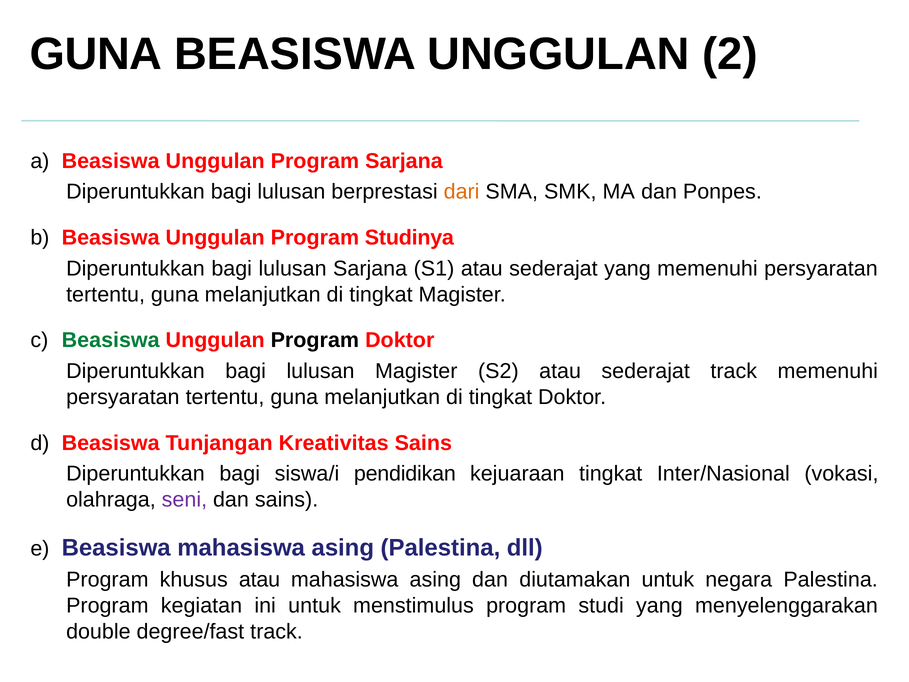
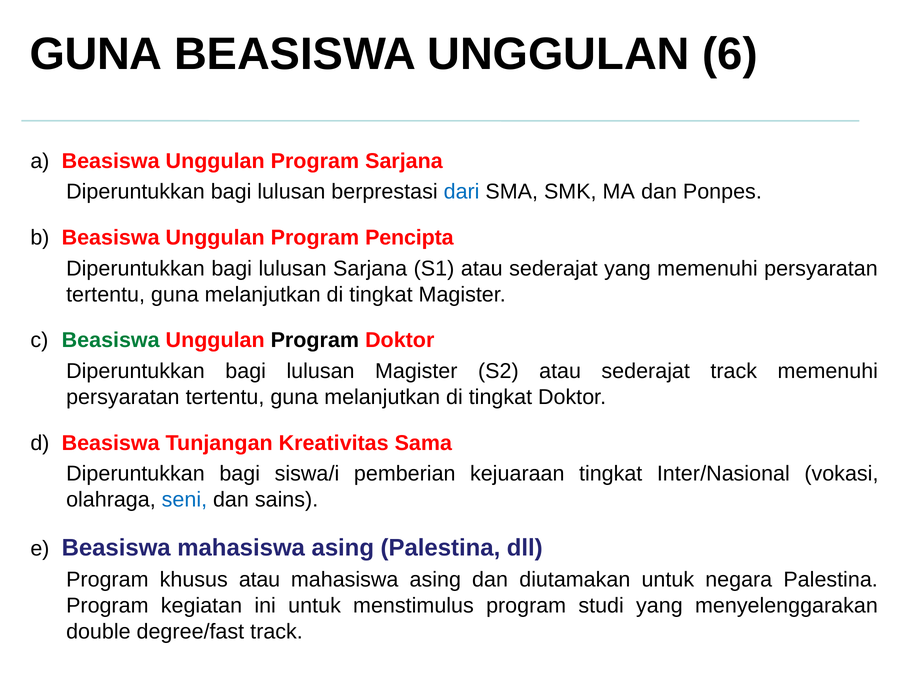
2: 2 -> 6 (730, 54)
dari colour: orange -> blue (462, 192)
Studinya: Studinya -> Pencipta (409, 238)
Kreativitas Sains: Sains -> Sama (423, 443)
pendidikan: pendidikan -> pemberian (405, 474)
seni colour: purple -> blue (184, 499)
